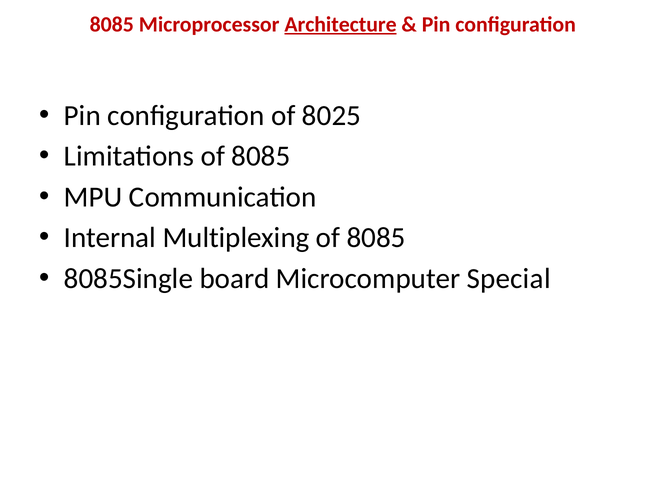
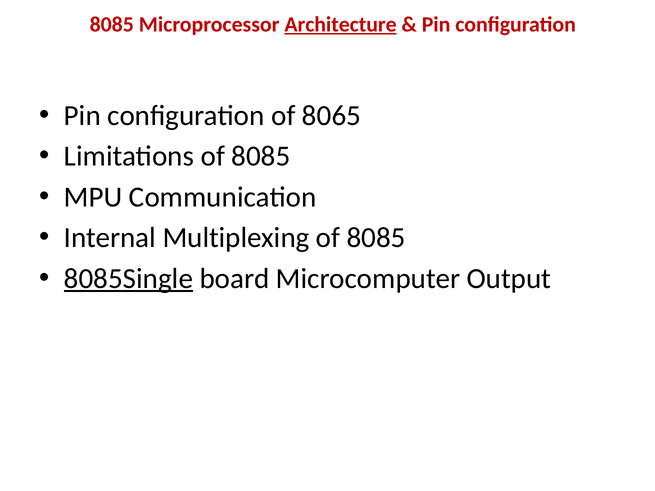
8025: 8025 -> 8065 (331, 116)
8085Single underline: none -> present (128, 279)
Special: Special -> Output (509, 279)
